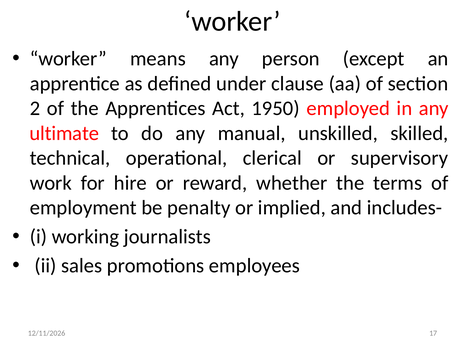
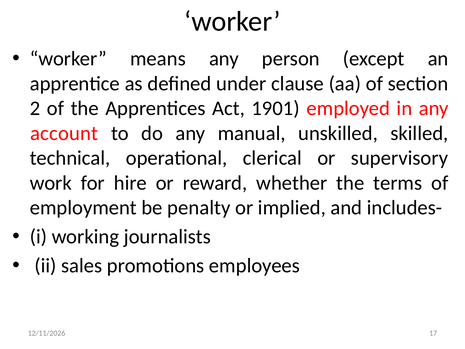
1950: 1950 -> 1901 (276, 108)
ultimate: ultimate -> account (64, 133)
